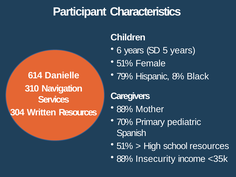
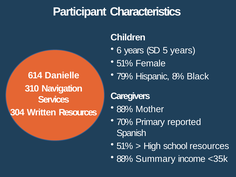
pediatric: pediatric -> reported (184, 122)
Insecurity: Insecurity -> Summary (156, 159)
